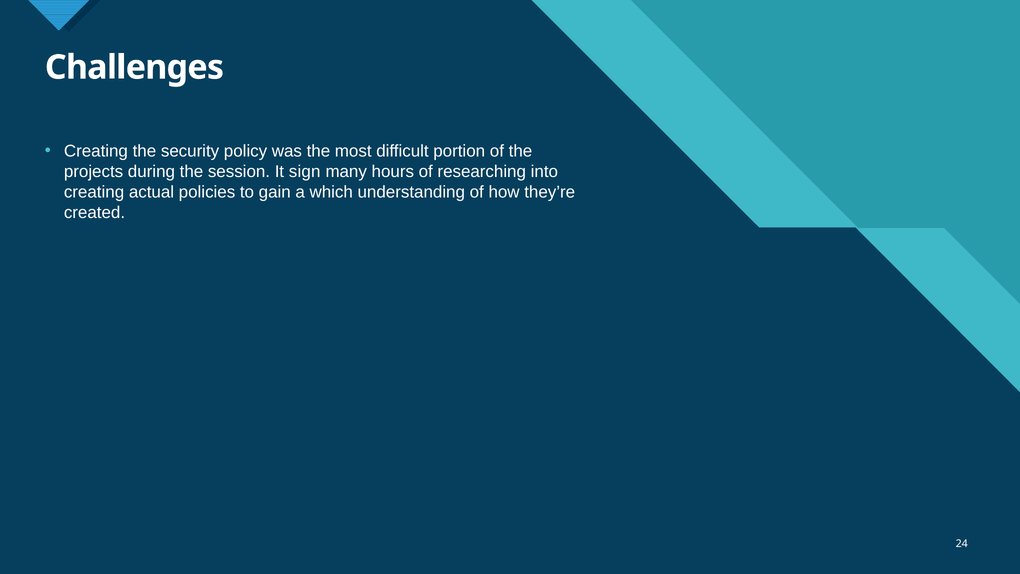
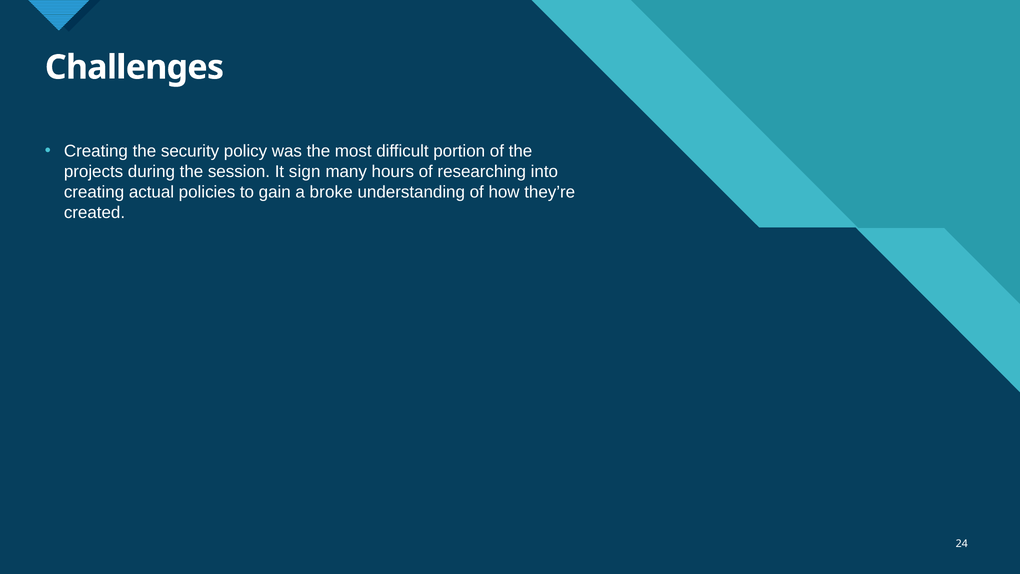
which: which -> broke (331, 192)
